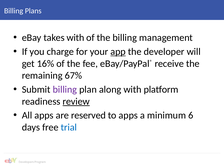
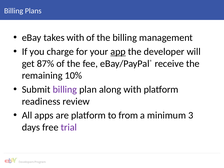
16%: 16% -> 87% (46, 64)
67%: 67% -> 10% (73, 76)
review underline: present -> none (76, 101)
are reserved: reserved -> platform (88, 115)
to apps: apps -> from (128, 115)
6: 6 -> 3 (191, 115)
trial colour: blue -> purple (69, 127)
